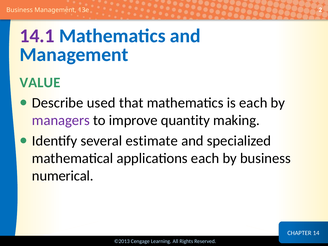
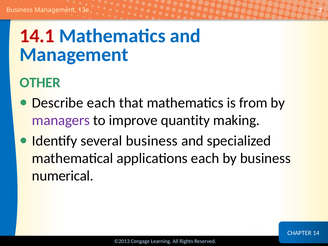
14.1 colour: purple -> red (37, 36)
VALUE: VALUE -> OTHER (40, 82)
Describe used: used -> each (101, 103)
is each: each -> from (253, 103)
several estimate: estimate -> business (152, 141)
